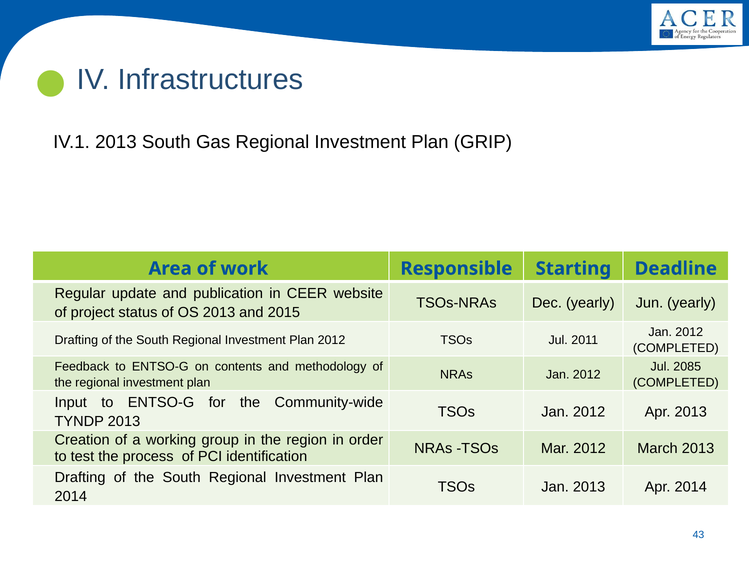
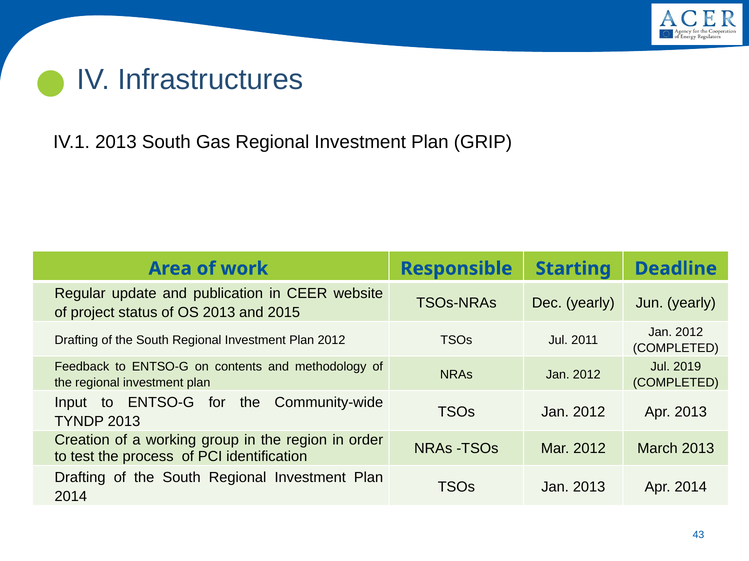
2085: 2085 -> 2019 (687, 367)
